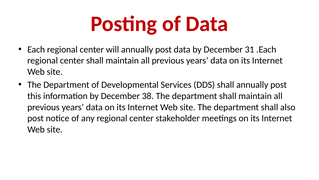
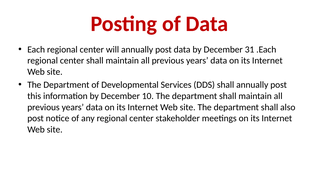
38: 38 -> 10 (148, 96)
